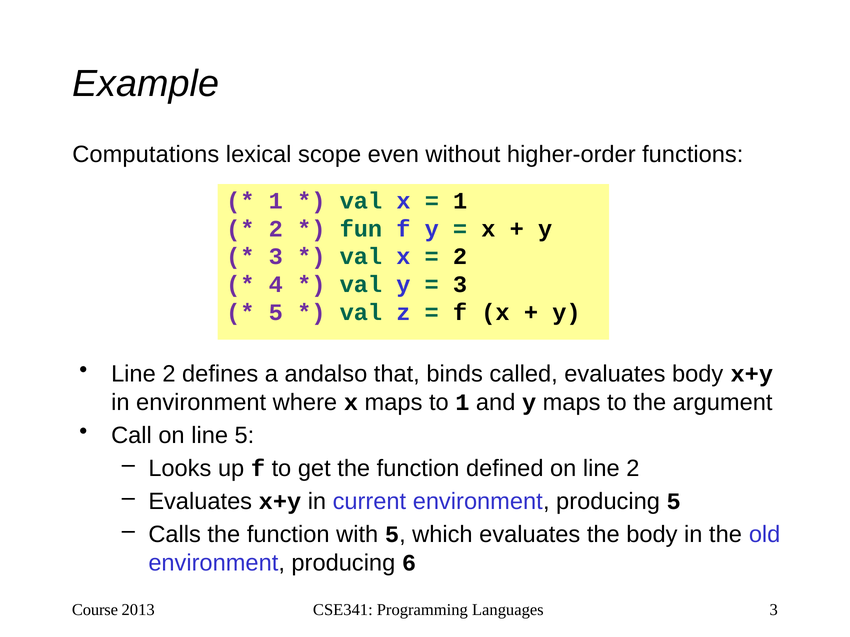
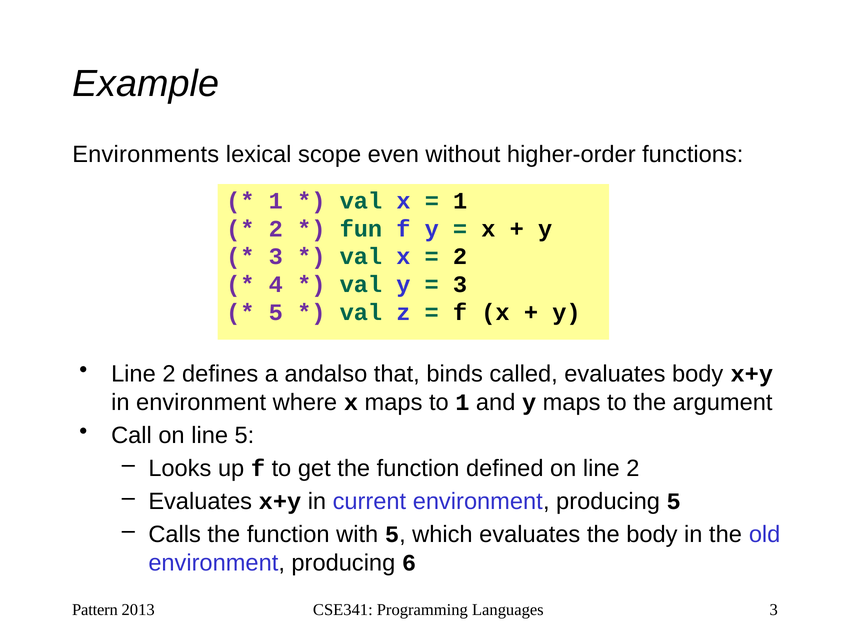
Computations: Computations -> Environments (146, 155)
Course: Course -> Pattern (95, 610)
